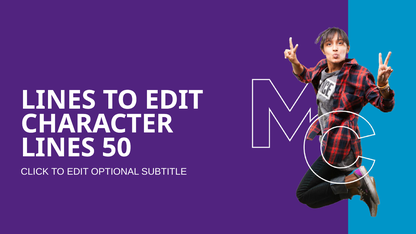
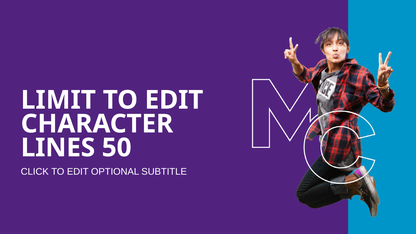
LINES: LINES -> LIMIT (58, 100)
